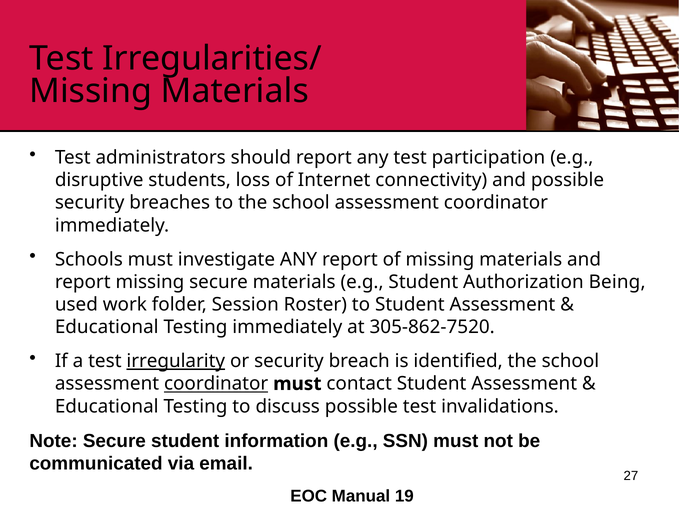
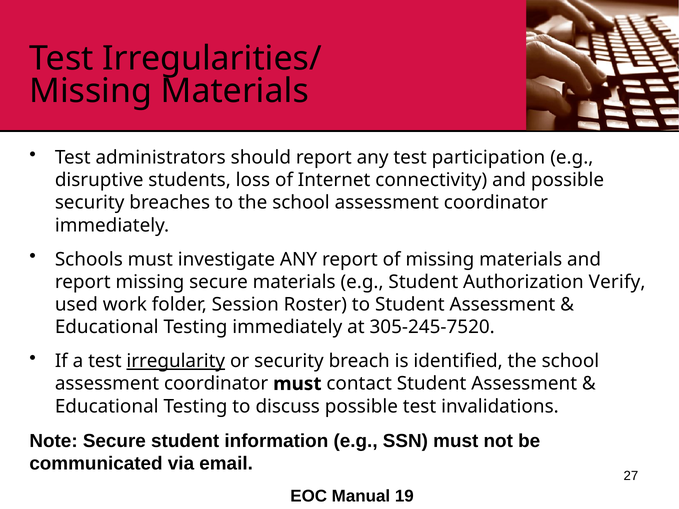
Being: Being -> Verify (617, 282)
305-862-7520: 305-862-7520 -> 305-245-7520 (432, 327)
coordinator underline: present -> none (216, 384)
